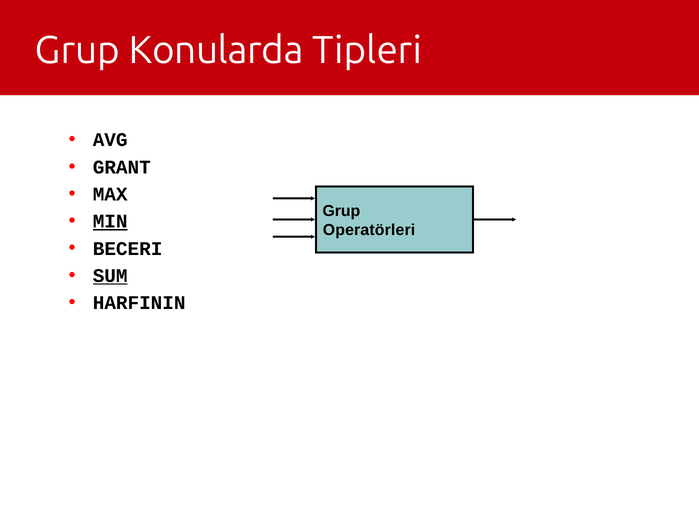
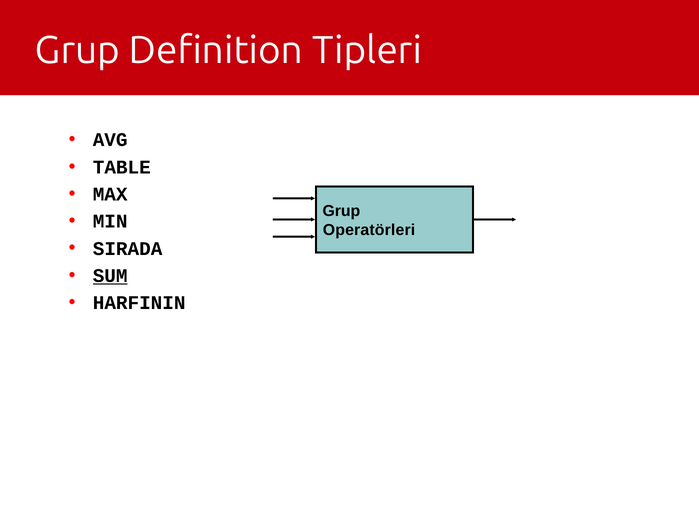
Konularda: Konularda -> Definition (216, 50)
GRANT: GRANT -> TABLE (122, 167)
MIN underline: present -> none (110, 221)
BECERI: BECERI -> SIRADA (128, 248)
